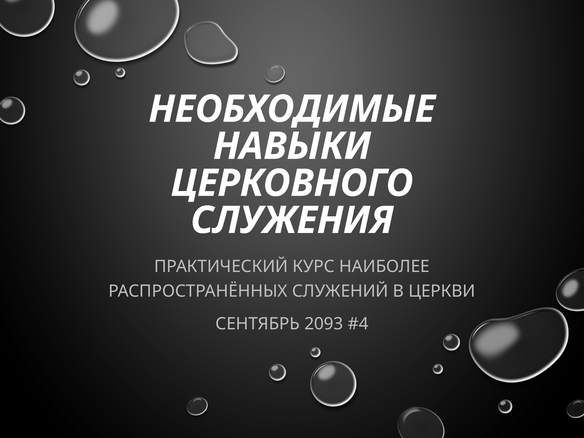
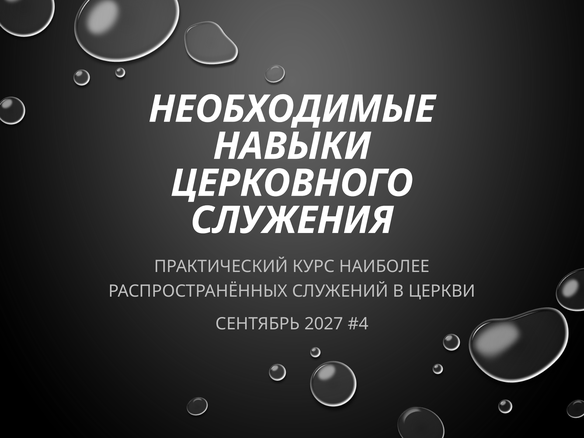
2093: 2093 -> 2027 (324, 324)
